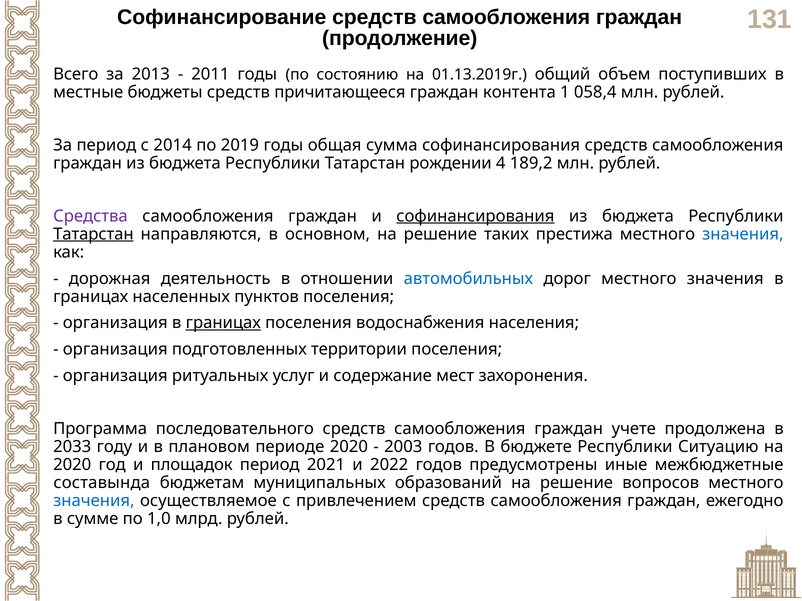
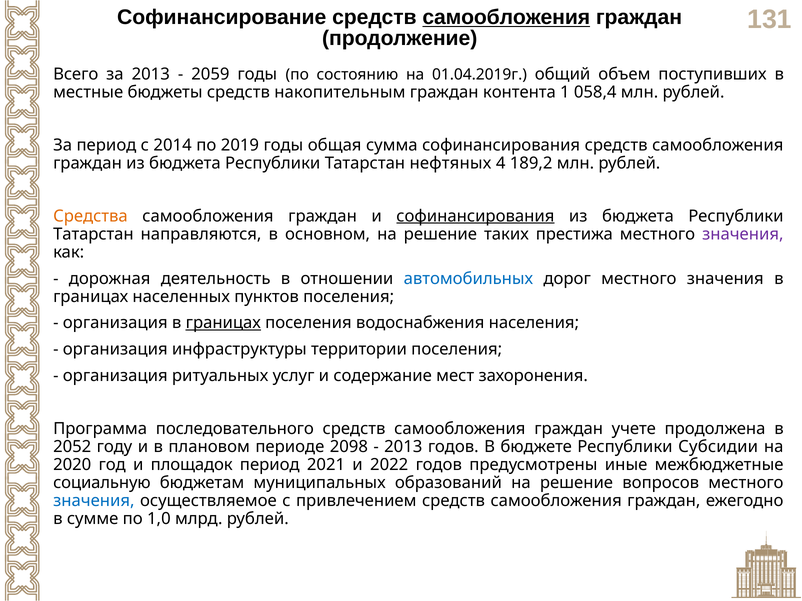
самообложения underline: none -> present (506, 18)
2011: 2011 -> 2059 (210, 74)
01.13.2019г: 01.13.2019г -> 01.04.2019г (479, 75)
причитающееся: причитающееся -> накопительным (340, 92)
рождении: рождении -> нефтяных (450, 163)
Средства colour: purple -> orange (90, 216)
Татарстан underline: present -> none (93, 234)
значения colour: blue -> purple (743, 234)
подготовленных: подготовленных -> инфраструктуры (239, 350)
2033: 2033 -> 2052 (72, 447)
периоде 2020: 2020 -> 2098 (349, 447)
2003: 2003 -> 2013 (403, 447)
Ситуацию: Ситуацию -> Субсидии (718, 447)
составында: составында -> социальную (102, 483)
